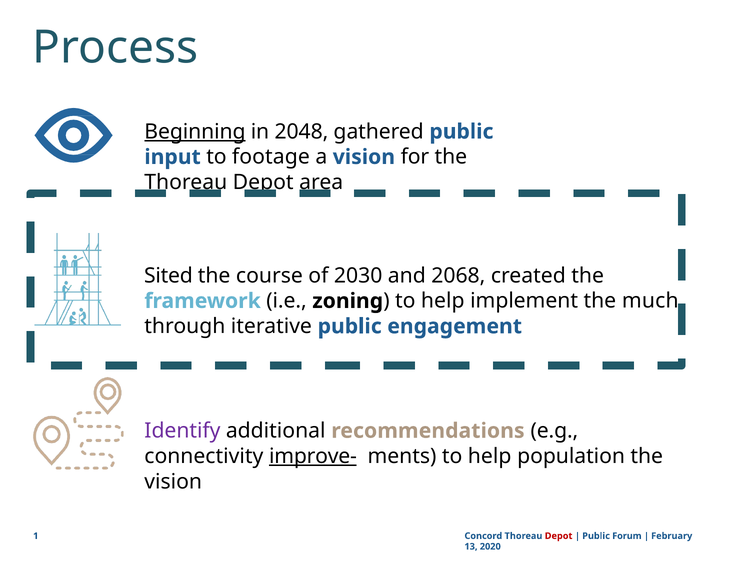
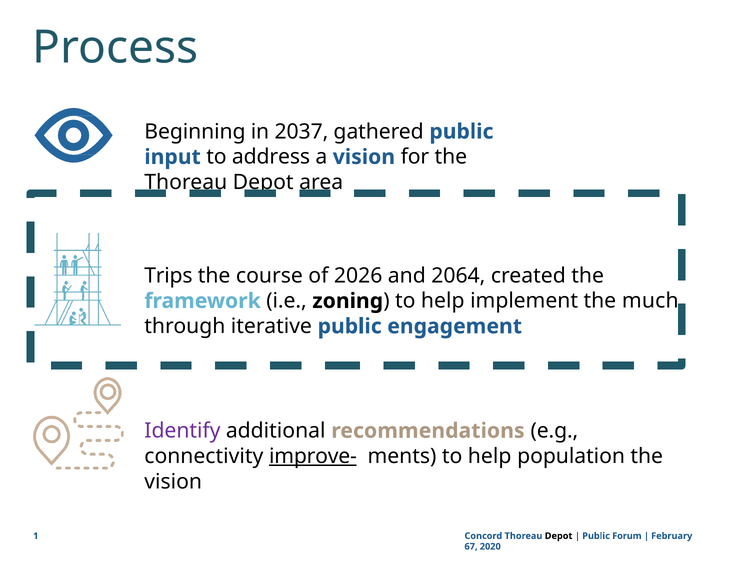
Beginning underline: present -> none (195, 132)
2048: 2048 -> 2037 (301, 132)
footage: footage -> address (271, 157)
Sited: Sited -> Trips (168, 276)
2030: 2030 -> 2026 (358, 276)
2068: 2068 -> 2064 (458, 276)
Depot colour: red -> black (559, 536)
13: 13 -> 67 (471, 547)
